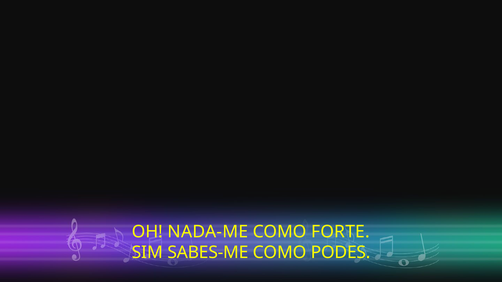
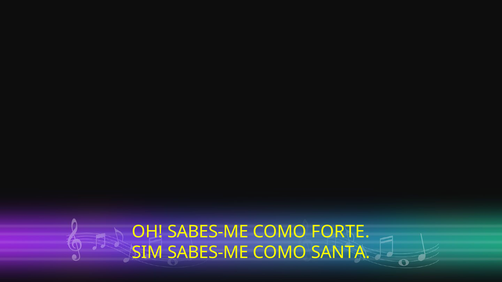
OH NADA-ME: NADA-ME -> SABES-ME (208, 232)
PODES: PODES -> SANTA (341, 253)
